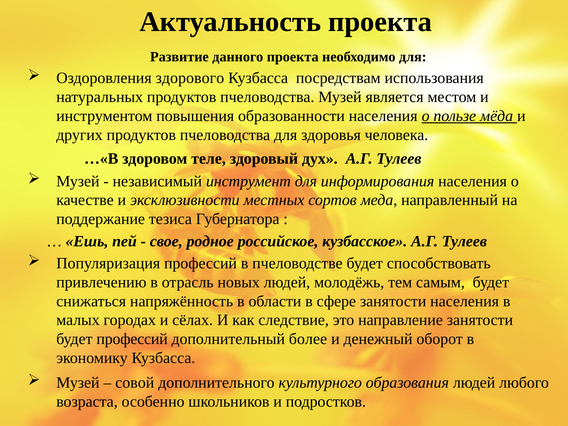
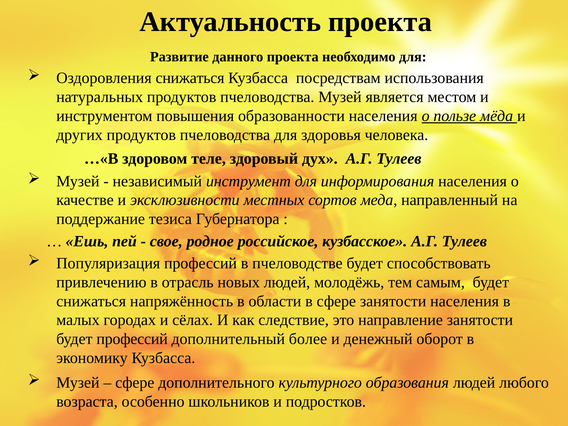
Оздоровления здорового: здорового -> снижаться (190, 78)
совой: совой -> сфере (135, 383)
